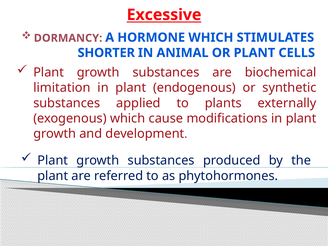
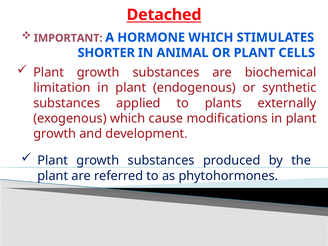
Excessive: Excessive -> Detached (164, 15)
DORMANCY: DORMANCY -> IMPORTANT (68, 38)
